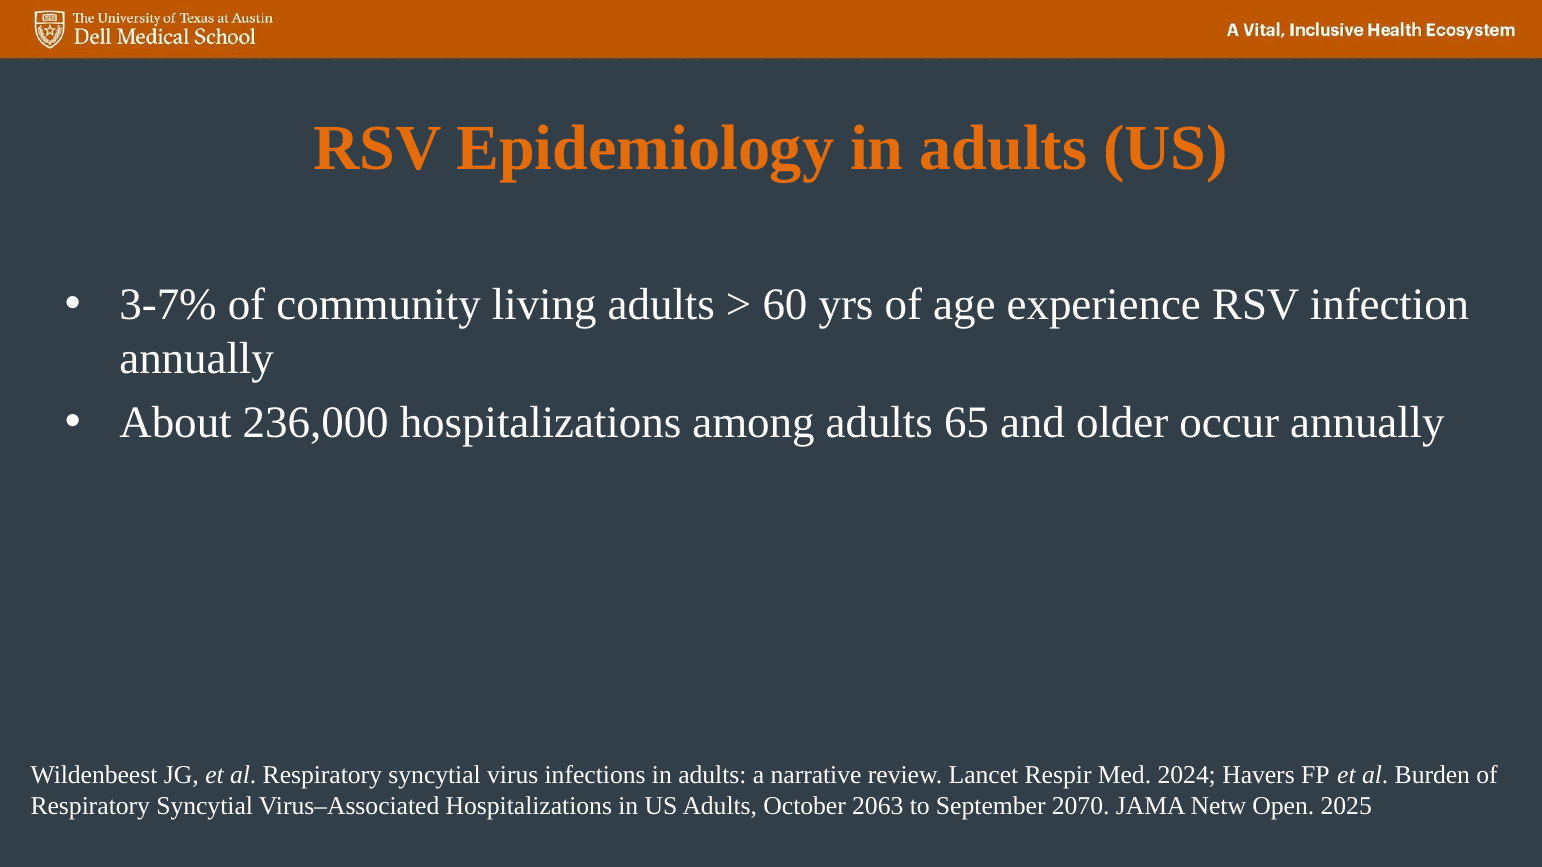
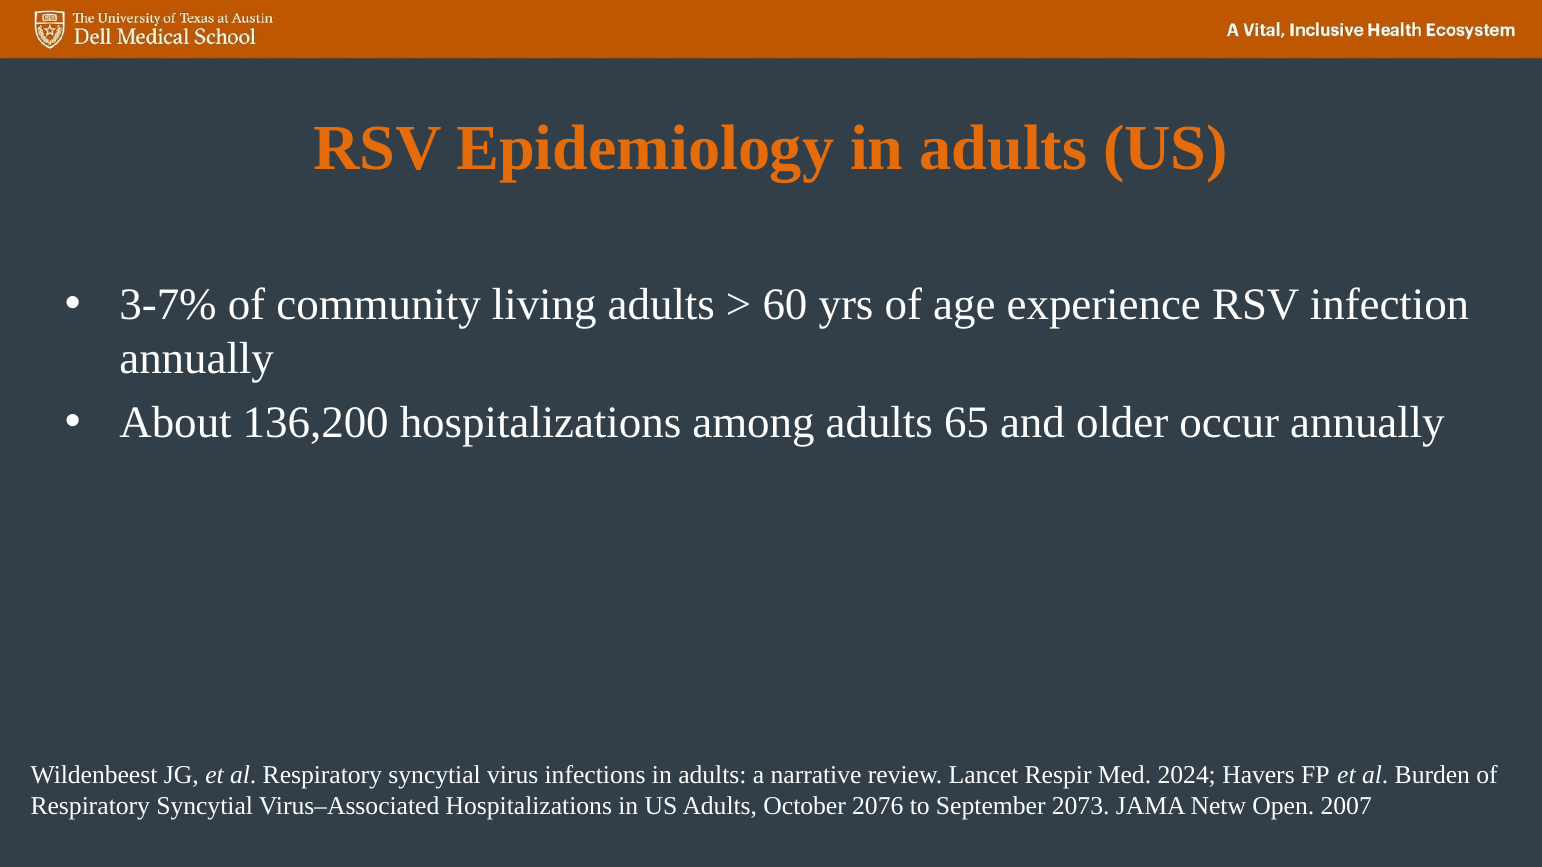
236,000: 236,000 -> 136,200 (316, 423)
2063: 2063 -> 2076 (878, 806)
2070: 2070 -> 2073 (1081, 806)
2025: 2025 -> 2007 (1346, 806)
